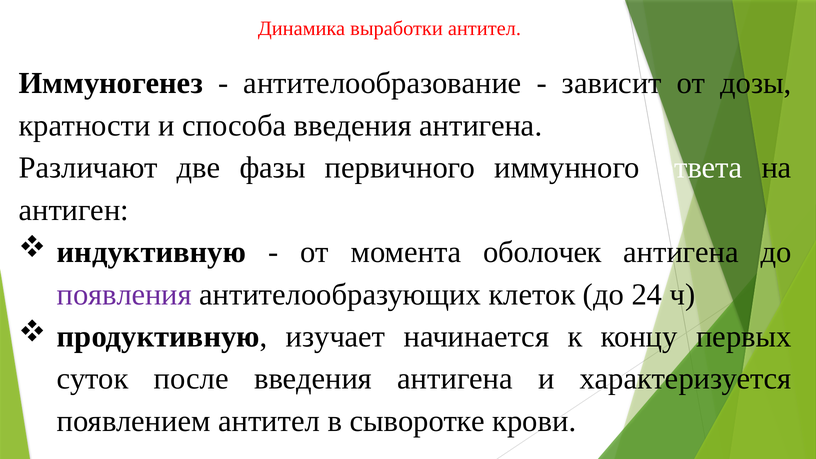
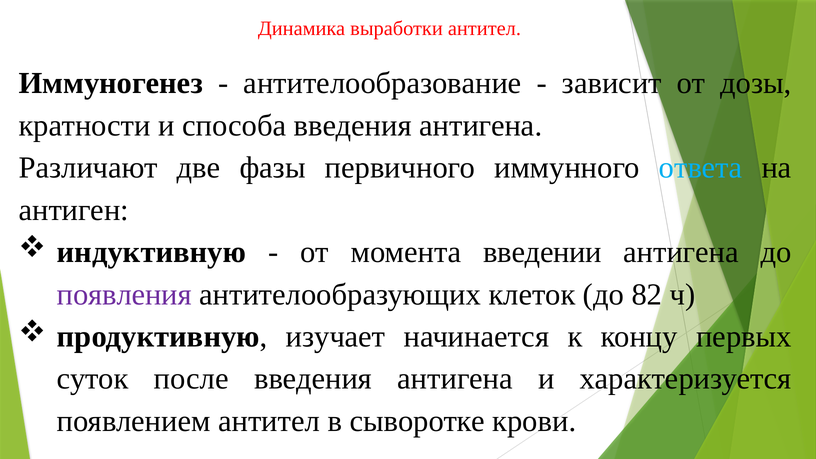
ответа colour: white -> light blue (701, 168)
оболочек: оболочек -> введении (543, 252)
24: 24 -> 82 (647, 294)
